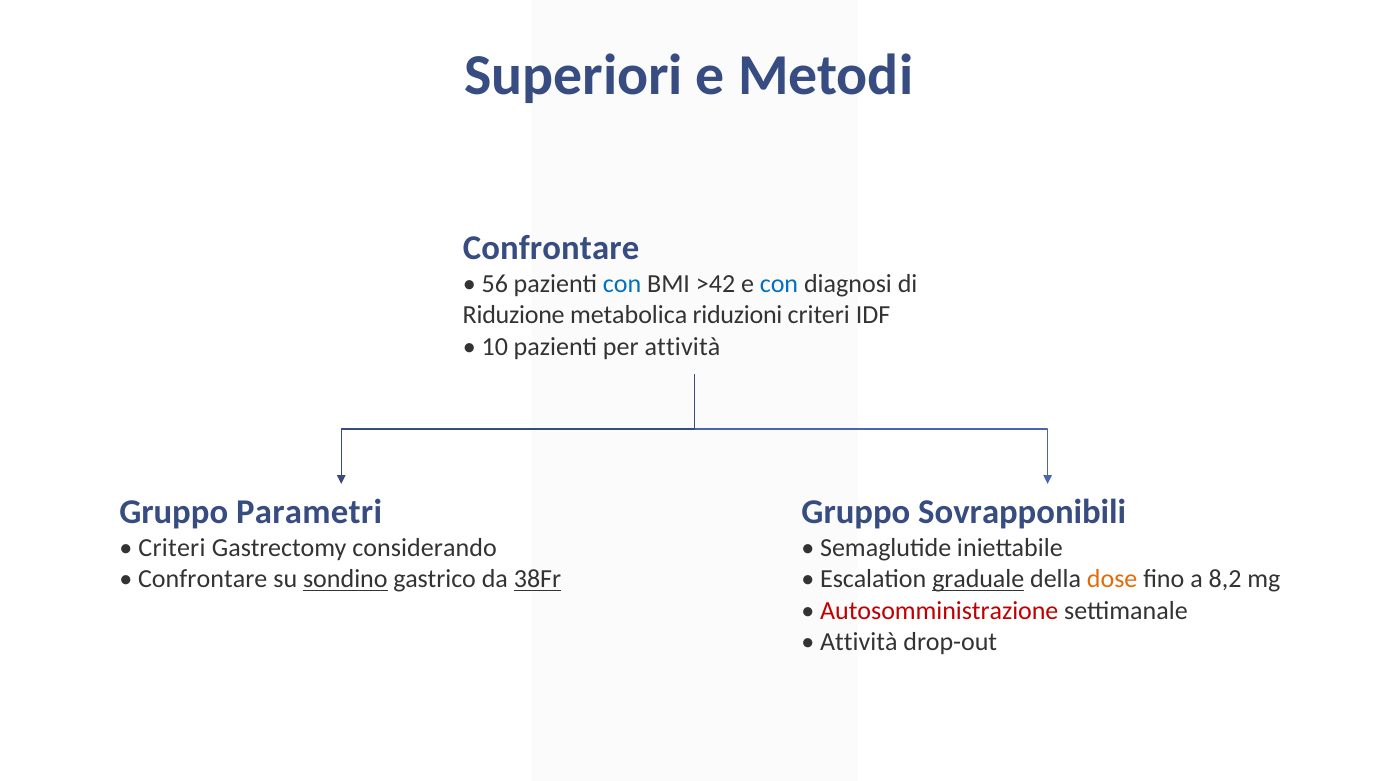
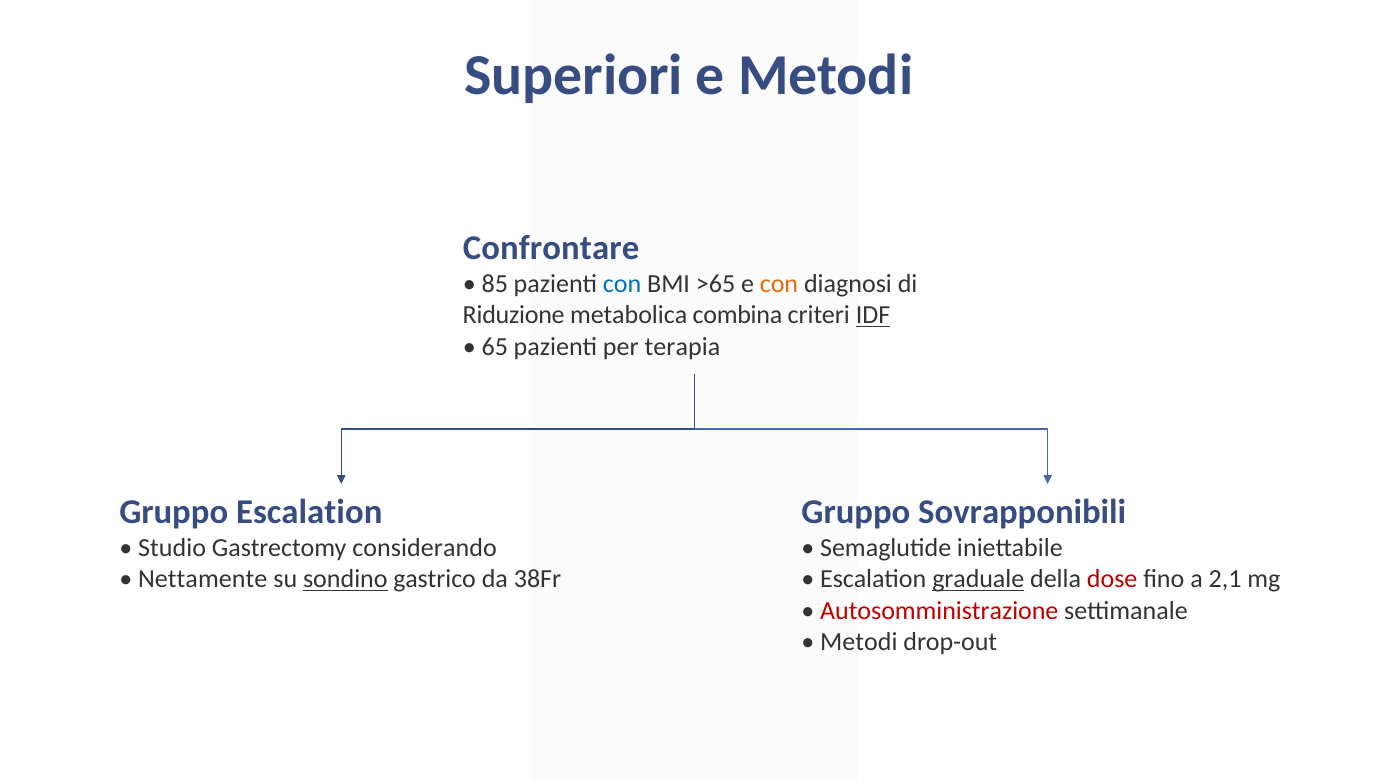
56: 56 -> 85 (495, 284)
>42: >42 -> >65 (716, 284)
con colour: blue -> orange (779, 284)
riduzioni: riduzioni -> combina (737, 315)
IDF underline: none -> present (873, 315)
10: 10 -> 65 (495, 347)
per attività: attività -> terapia (682, 347)
Gruppo Parametri: Parametri -> Escalation (309, 512)
Criteri: Criteri -> Studio (172, 548)
Confrontare: Confrontare -> Nettamente (203, 579)
38Fr underline: present -> none (538, 579)
dose colour: orange -> red (1112, 579)
8,2: 8,2 -> 2,1 (1225, 579)
Attività: Attività -> Metodi (859, 642)
